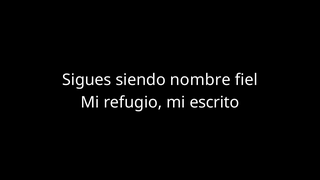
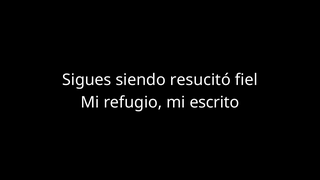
nombre: nombre -> resucitó (200, 80)
